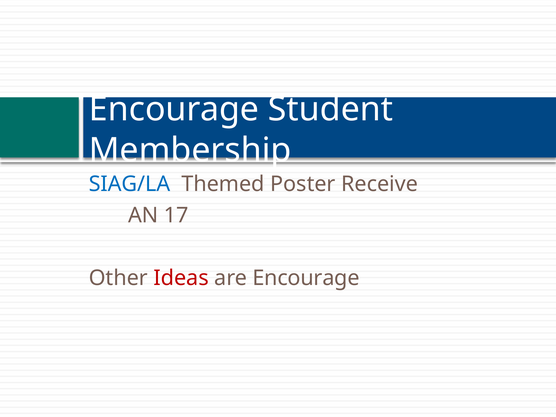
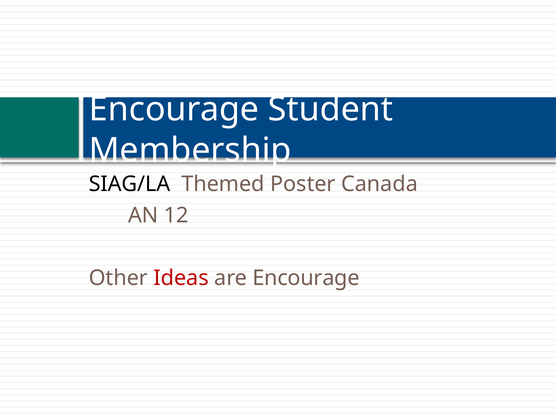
SIAG/LA colour: blue -> black (130, 184)
Receive: Receive -> Canada (379, 184)
17: 17 -> 12 (176, 215)
